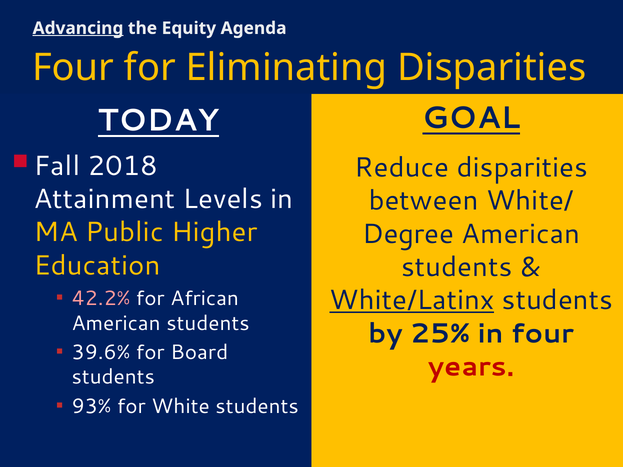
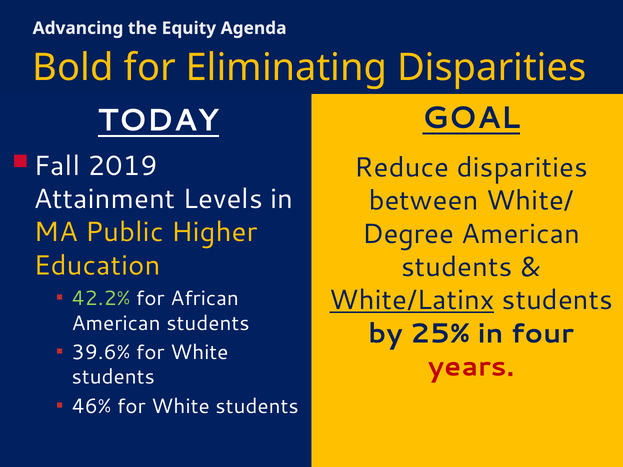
Advancing underline: present -> none (78, 28)
Four: Four -> Bold (73, 68)
2018: 2018 -> 2019 (123, 166)
42.2% colour: pink -> light green (101, 298)
39.6% for Board: Board -> White (199, 352)
93%: 93% -> 46% (91, 406)
